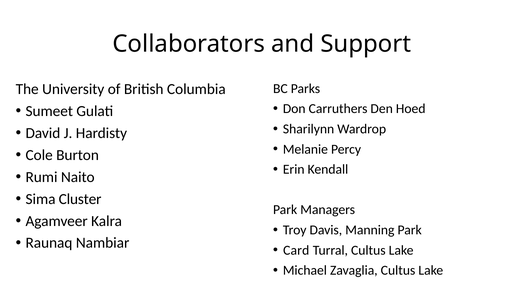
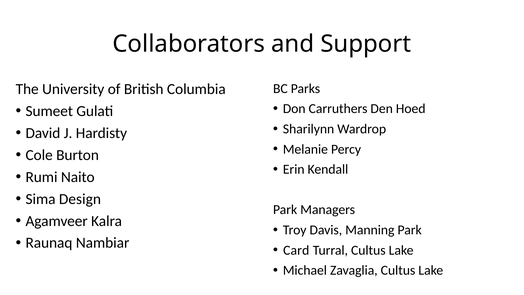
Cluster: Cluster -> Design (80, 199)
